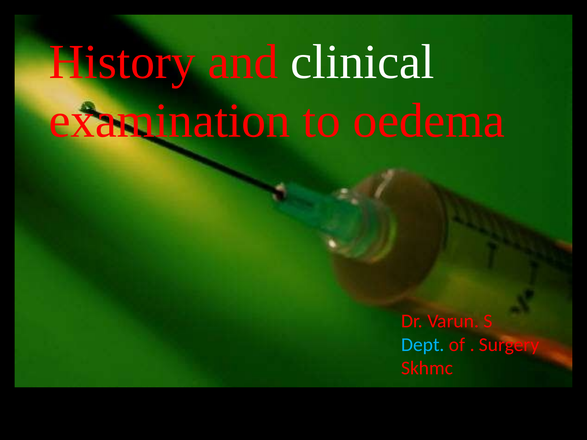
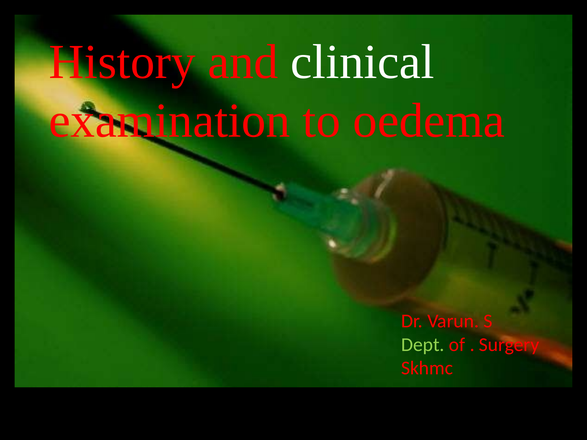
Dept colour: light blue -> light green (423, 345)
